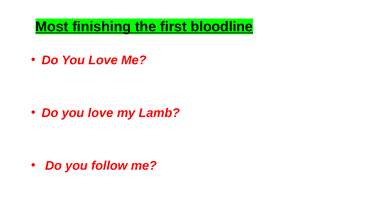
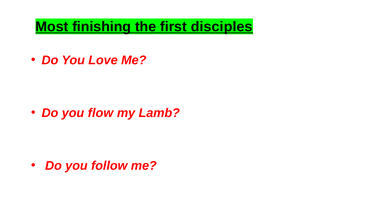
bloodline: bloodline -> disciples (222, 27)
love: love -> flow (101, 113)
